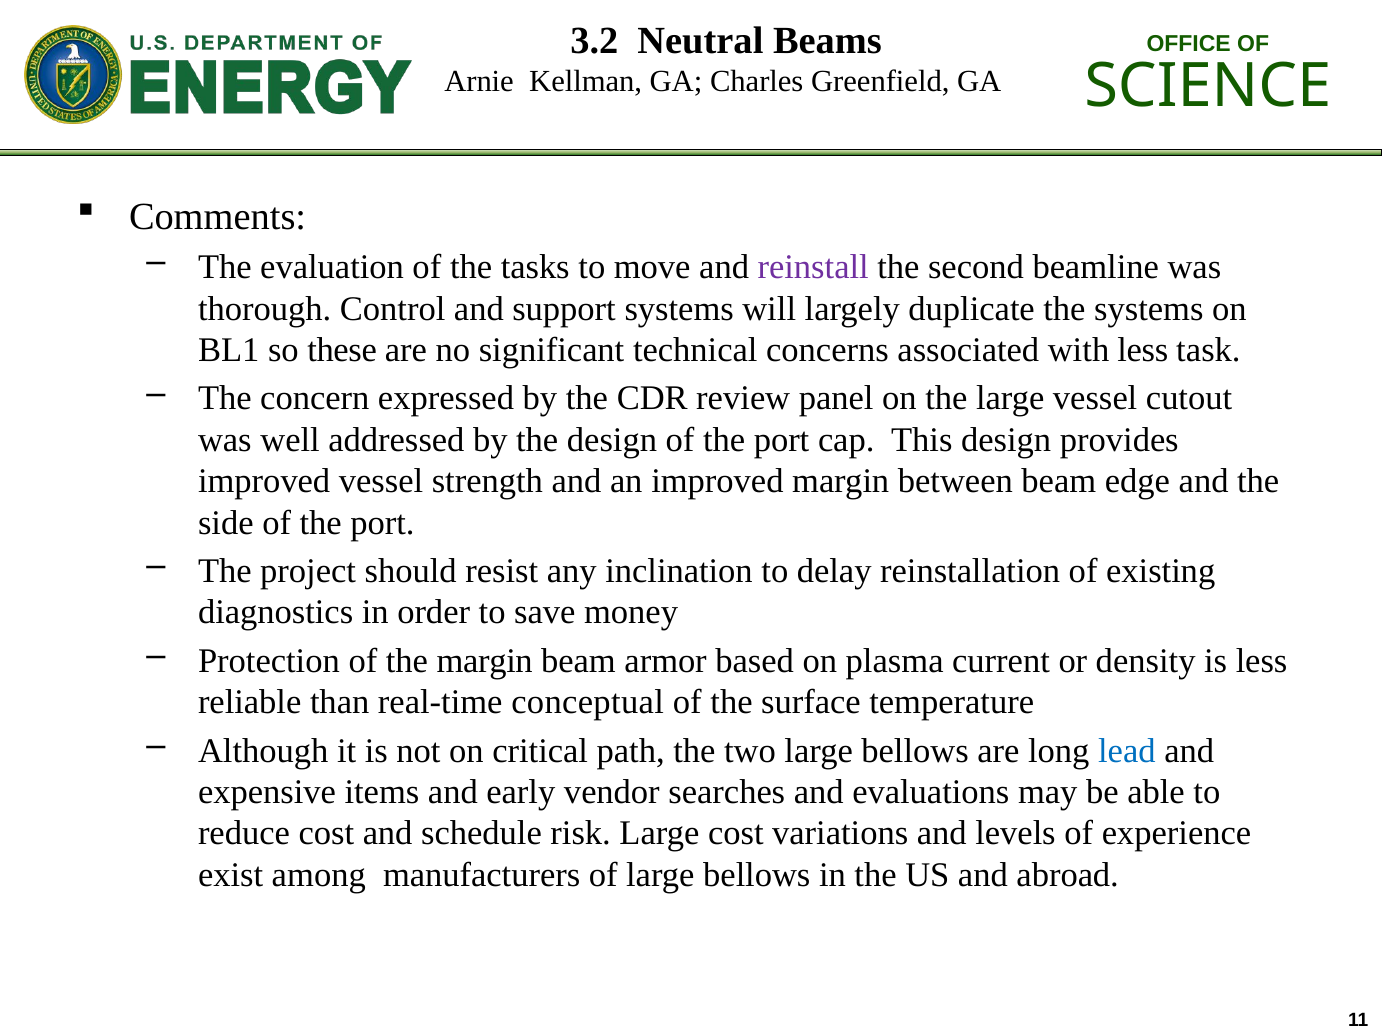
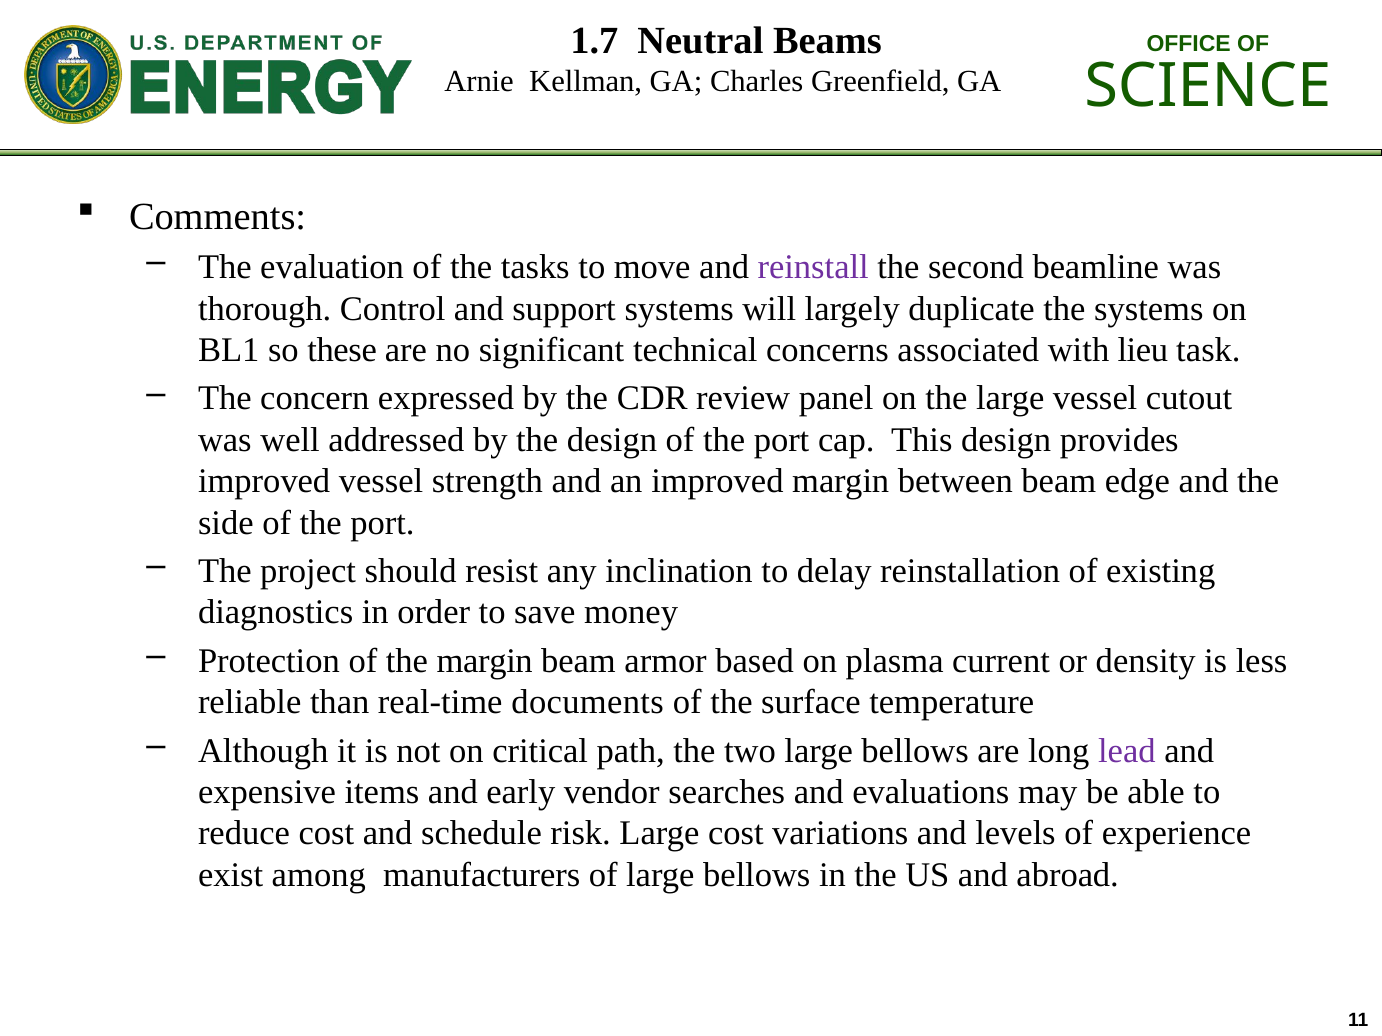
3.2: 3.2 -> 1.7 (594, 41)
with less: less -> lieu (1143, 350)
conceptual: conceptual -> documents (588, 703)
lead colour: blue -> purple (1127, 751)
